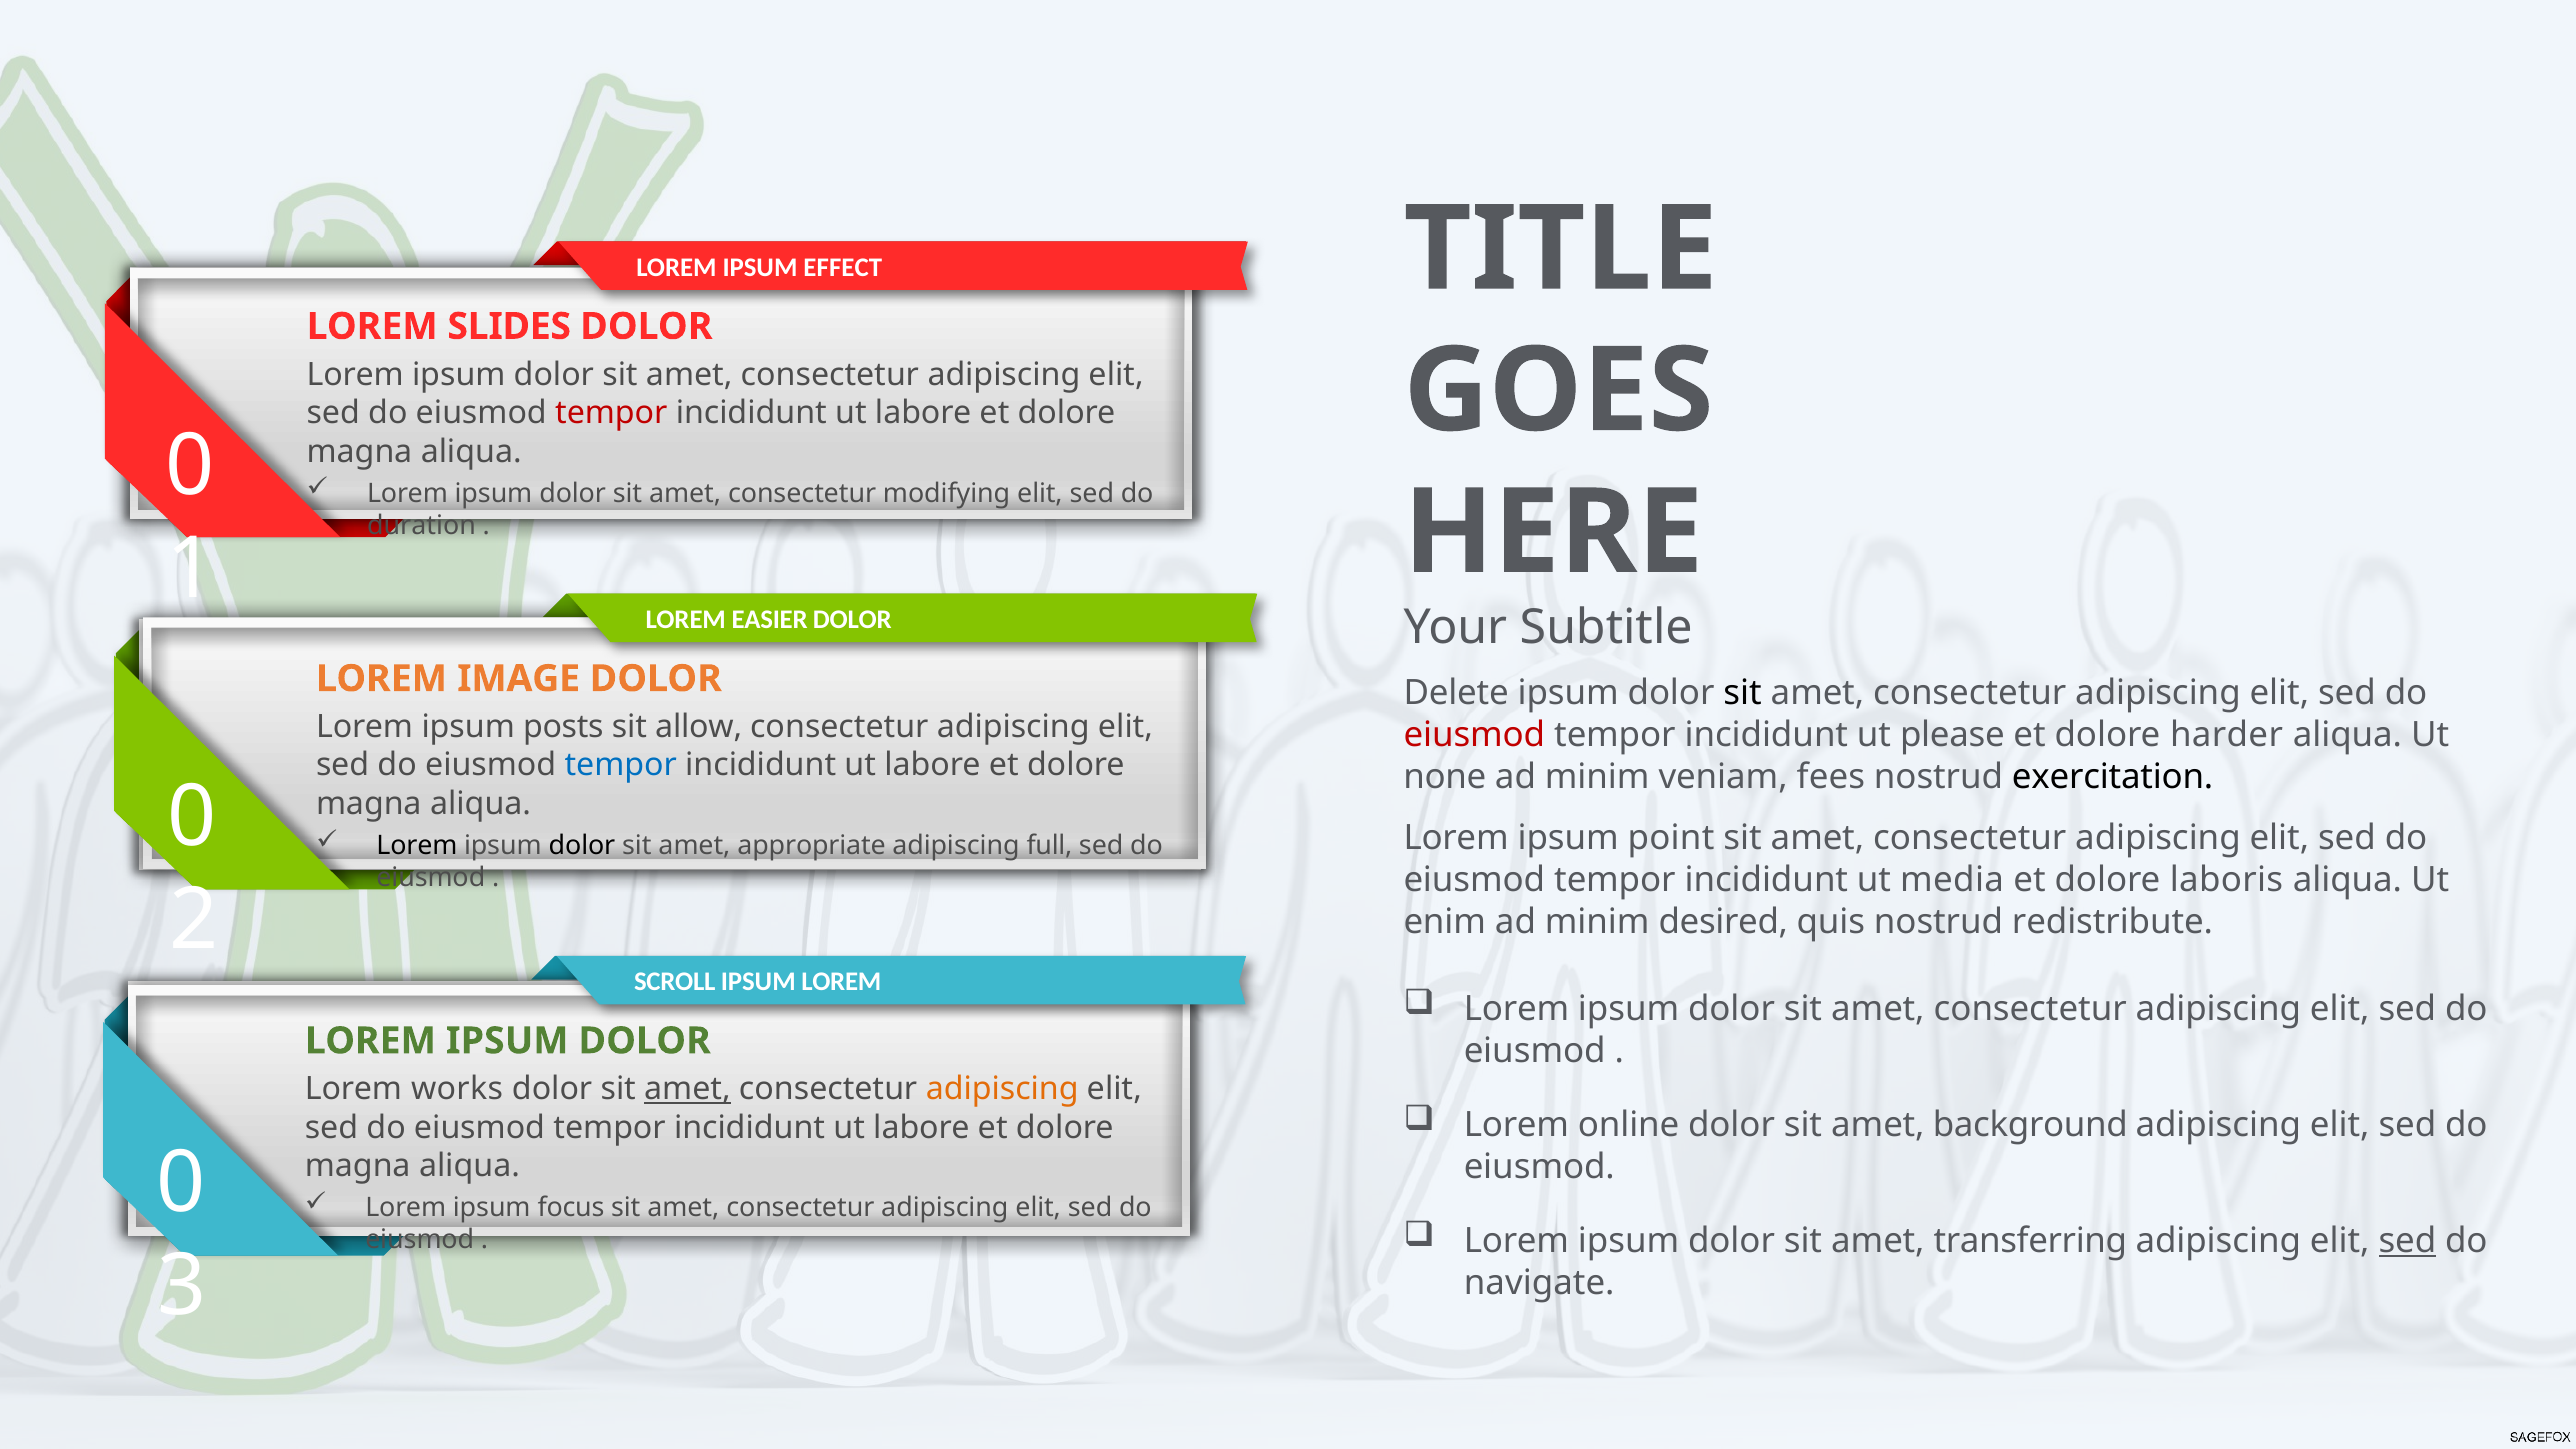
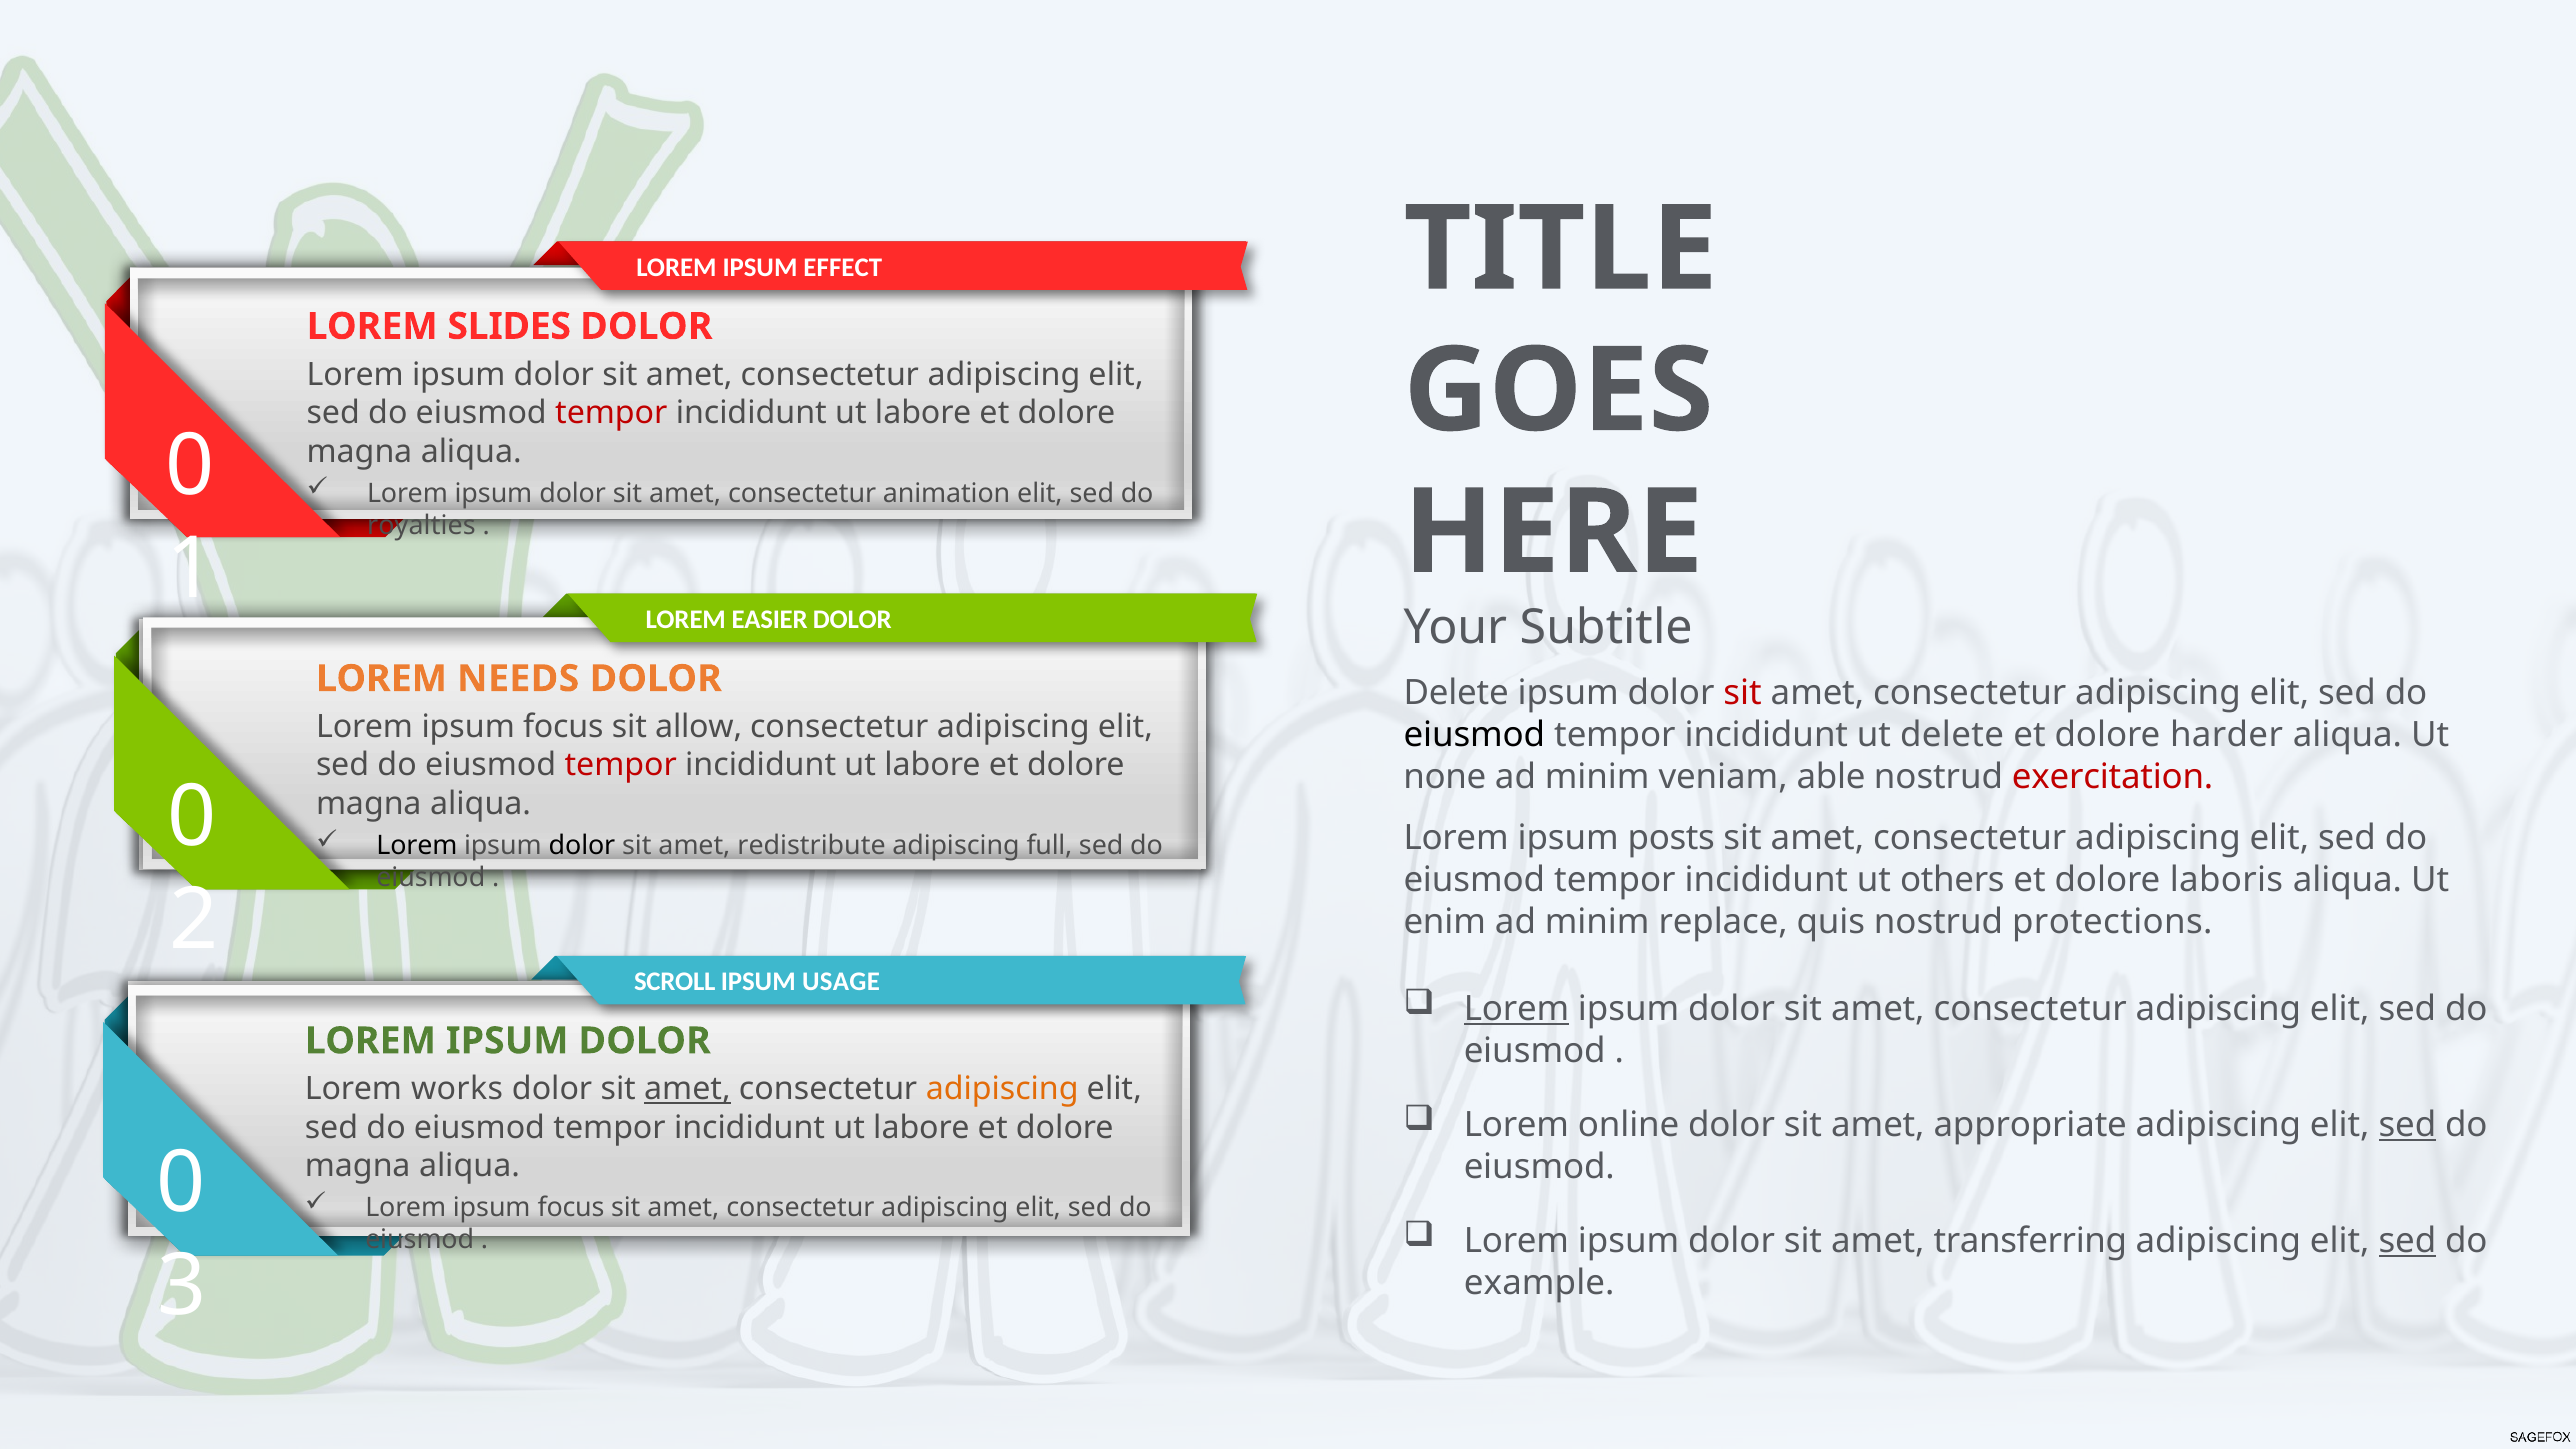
modifying: modifying -> animation (947, 493)
duration: duration -> royalties (421, 525)
IMAGE: IMAGE -> NEEDS (518, 679)
sit colour: black -> red (1743, 693)
posts: posts -> focus (563, 727)
eiusmod colour: red -> black (1474, 735)
ut please: please -> delete (1952, 735)
tempor colour: blue -> red (621, 765)
fees: fees -> able (1831, 777)
exercitation colour: black -> red (2113, 777)
point: point -> posts (1671, 838)
appropriate: appropriate -> redistribute (812, 845)
media: media -> others (1952, 880)
desired: desired -> replace (1723, 922)
redistribute: redistribute -> protections (2112, 922)
IPSUM LOREM: LOREM -> USAGE (841, 982)
Lorem underline: none -> present (1517, 1009)
background: background -> appropriate (2030, 1125)
sed underline: none -> present (2407, 1125)
navigate: navigate -> example (1539, 1283)
